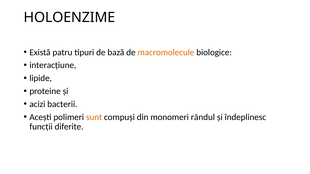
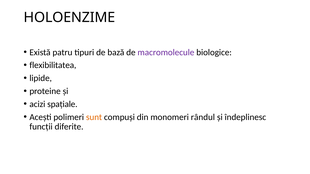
macromolecule colour: orange -> purple (166, 52)
interacțiune: interacțiune -> flexibilitatea (53, 65)
bacterii: bacterii -> spațiale (62, 104)
